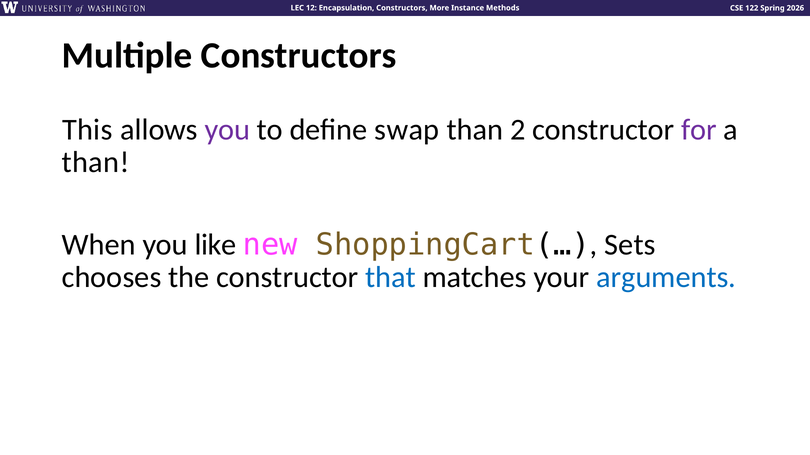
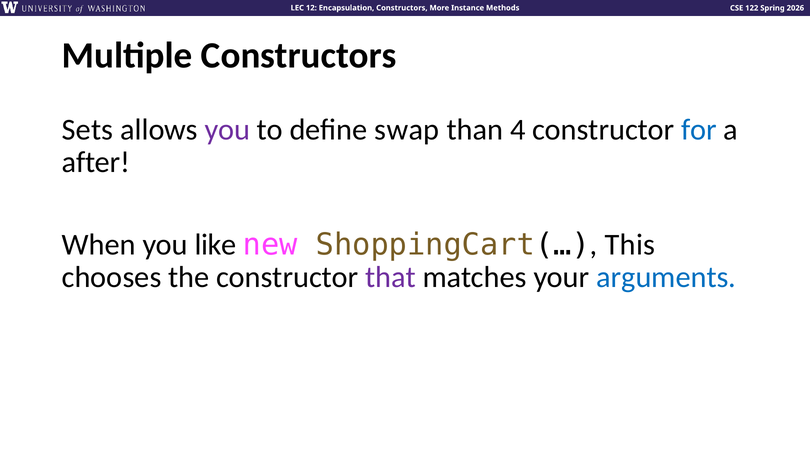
This: This -> Sets (87, 130)
2: 2 -> 4 (518, 130)
for colour: purple -> blue (699, 130)
than: than -> after (96, 163)
Sets: Sets -> This (630, 245)
that colour: blue -> purple (391, 278)
